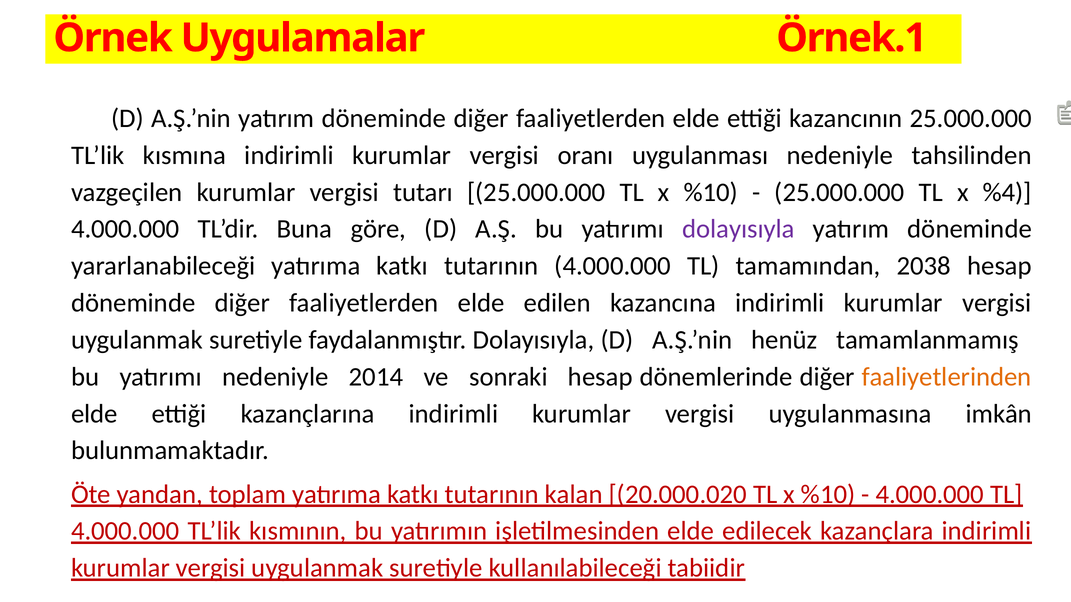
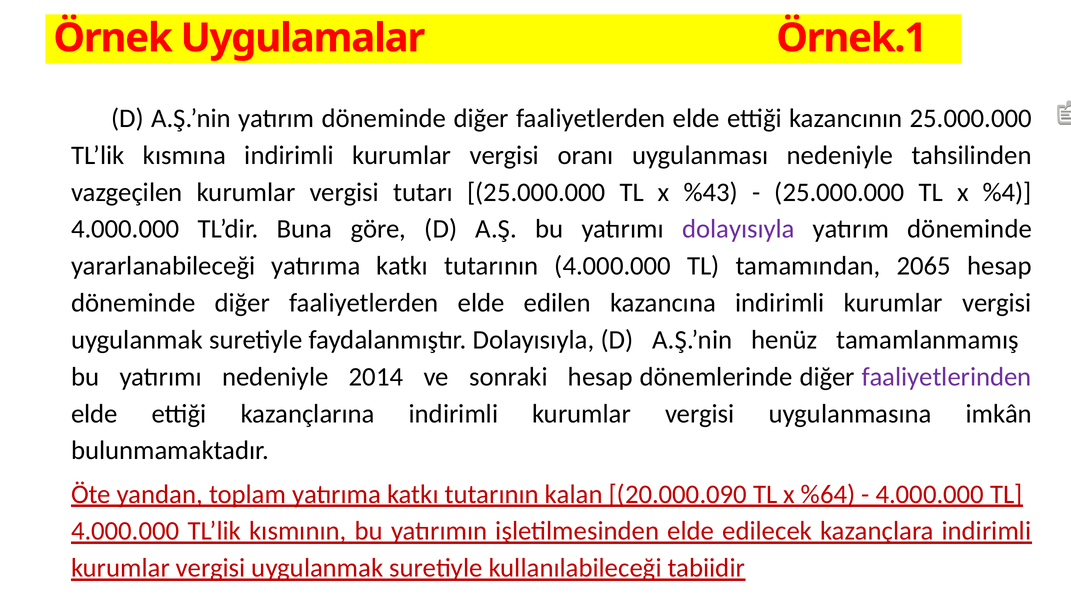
25.000.000 TL x %10: %10 -> %43 (711, 192)
2038: 2038 -> 2065 (924, 266)
faaliyetlerinden colour: orange -> purple (946, 377)
20.000.020: 20.000.020 -> 20.000.090 (678, 495)
%10: %10 -> %64 (828, 495)
